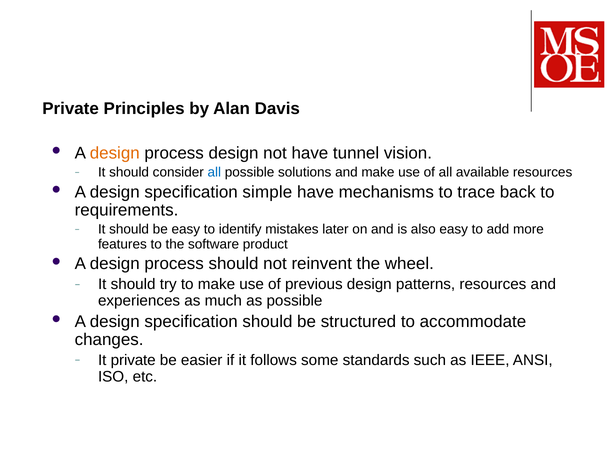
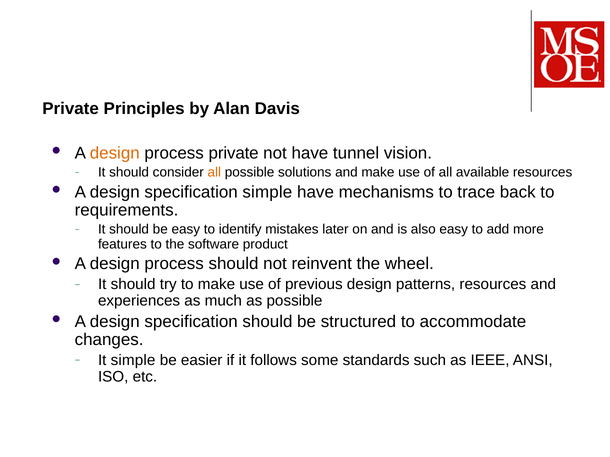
process design: design -> private (234, 153)
all colour: blue -> orange (214, 172)
It private: private -> simple (133, 361)
